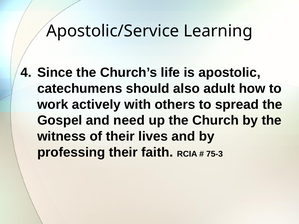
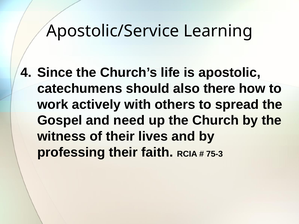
adult: adult -> there (219, 89)
